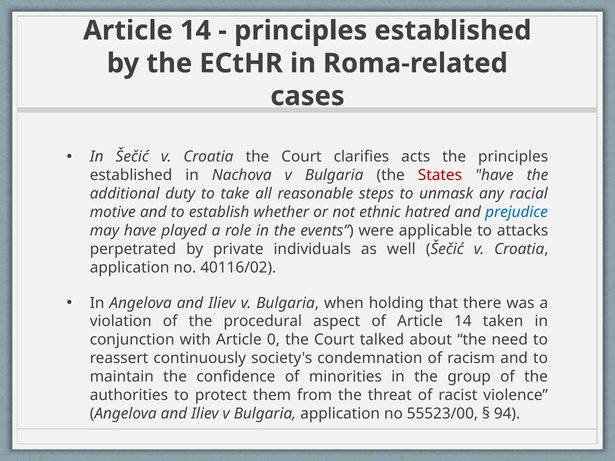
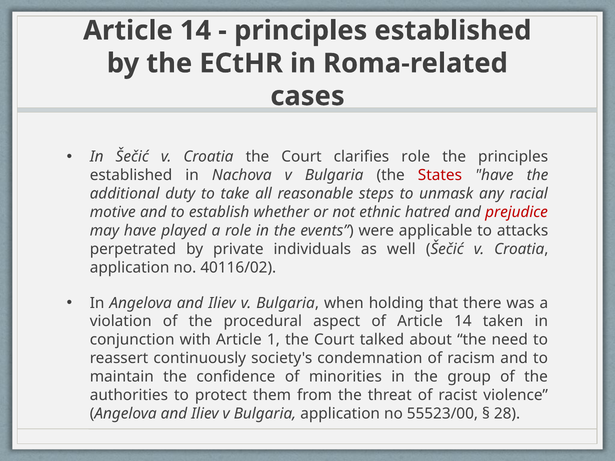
clarifies acts: acts -> role (416, 157)
prejudice colour: blue -> red (517, 212)
0: 0 -> 1 (273, 340)
94: 94 -> 28 (507, 414)
